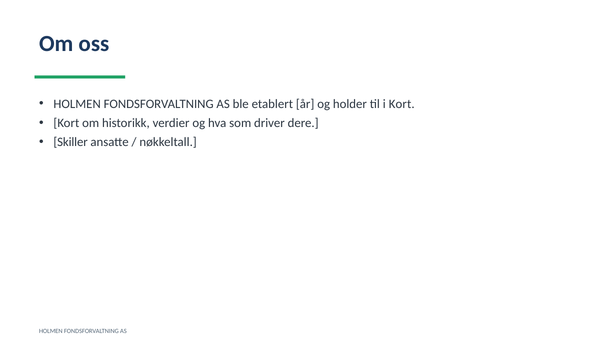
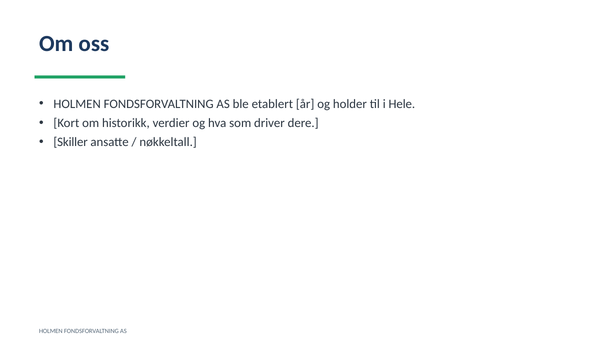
i Kort: Kort -> Hele (402, 104)
